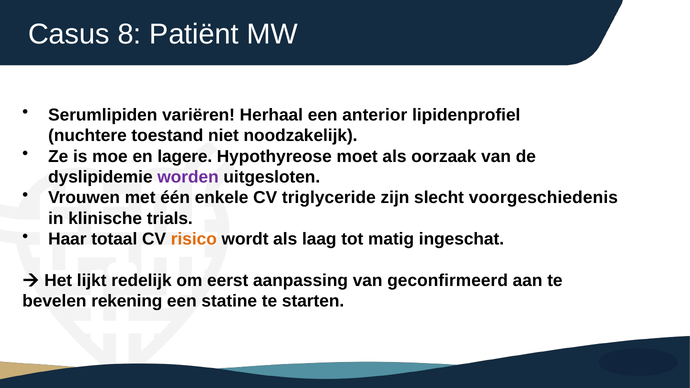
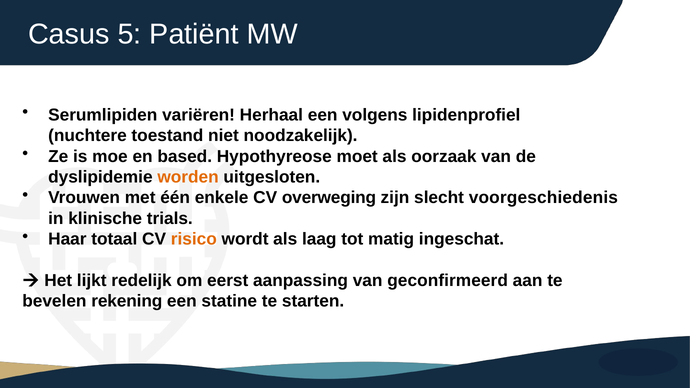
8: 8 -> 5 (129, 35)
anterior: anterior -> volgens (375, 115)
lagere: lagere -> based (185, 156)
worden colour: purple -> orange (188, 177)
triglyceride: triglyceride -> overweging (329, 198)
